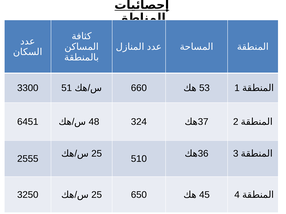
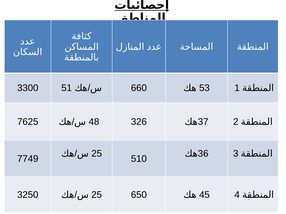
6451: 6451 -> 7625 (28, 122)
324: 324 -> 326 (139, 122)
2555: 2555 -> 7749 (28, 159)
